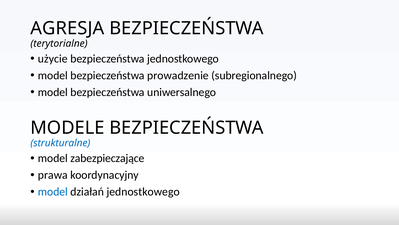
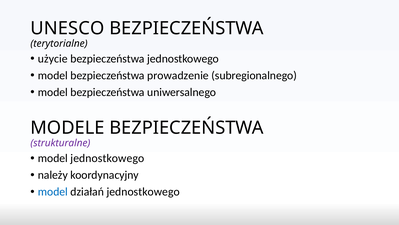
AGRESJA: AGRESJA -> UNESCO (67, 28)
strukturalne colour: blue -> purple (60, 143)
model zabezpieczające: zabezpieczające -> jednostkowego (107, 158)
prawa: prawa -> należy (53, 175)
